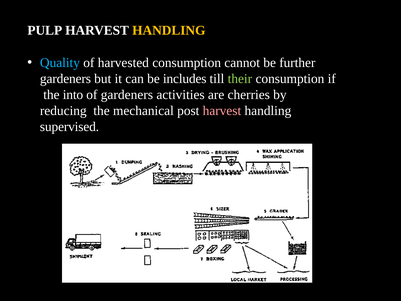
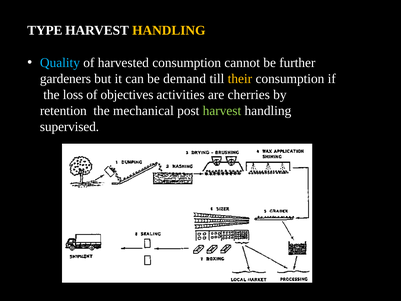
PULP: PULP -> TYPE (45, 31)
includes: includes -> demand (185, 79)
their colour: light green -> yellow (240, 79)
into: into -> loss (73, 95)
of gardeners: gardeners -> objectives (127, 95)
reducing: reducing -> retention (63, 111)
harvest colour: pink -> light green (222, 111)
